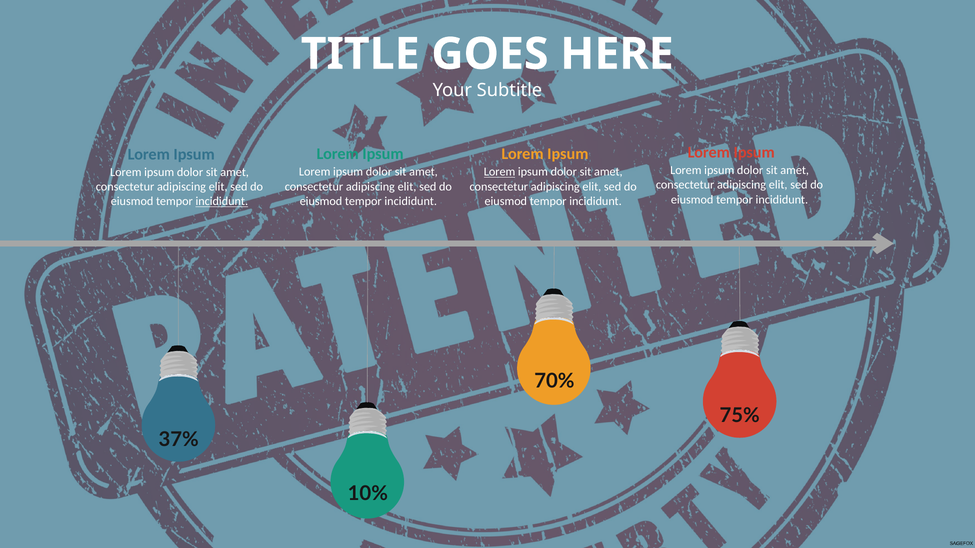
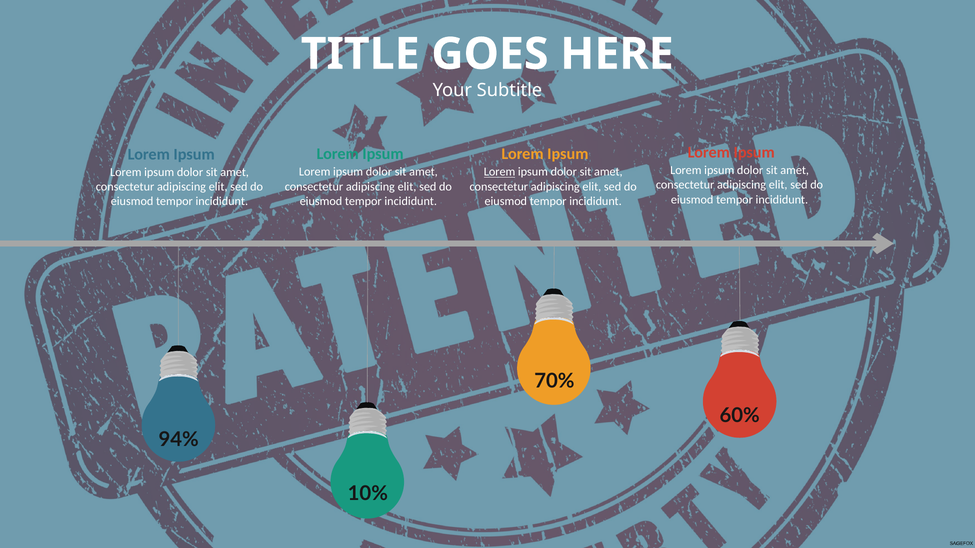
incididunt underline: present -> none (222, 202)
75%: 75% -> 60% (740, 416)
37%: 37% -> 94% (179, 440)
